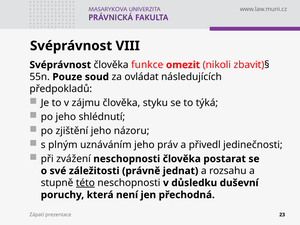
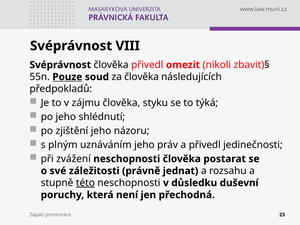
člověka funkce: funkce -> přivedl (147, 65)
Pouze underline: none -> present (67, 77)
za ovládat: ovládat -> člověka (142, 77)
